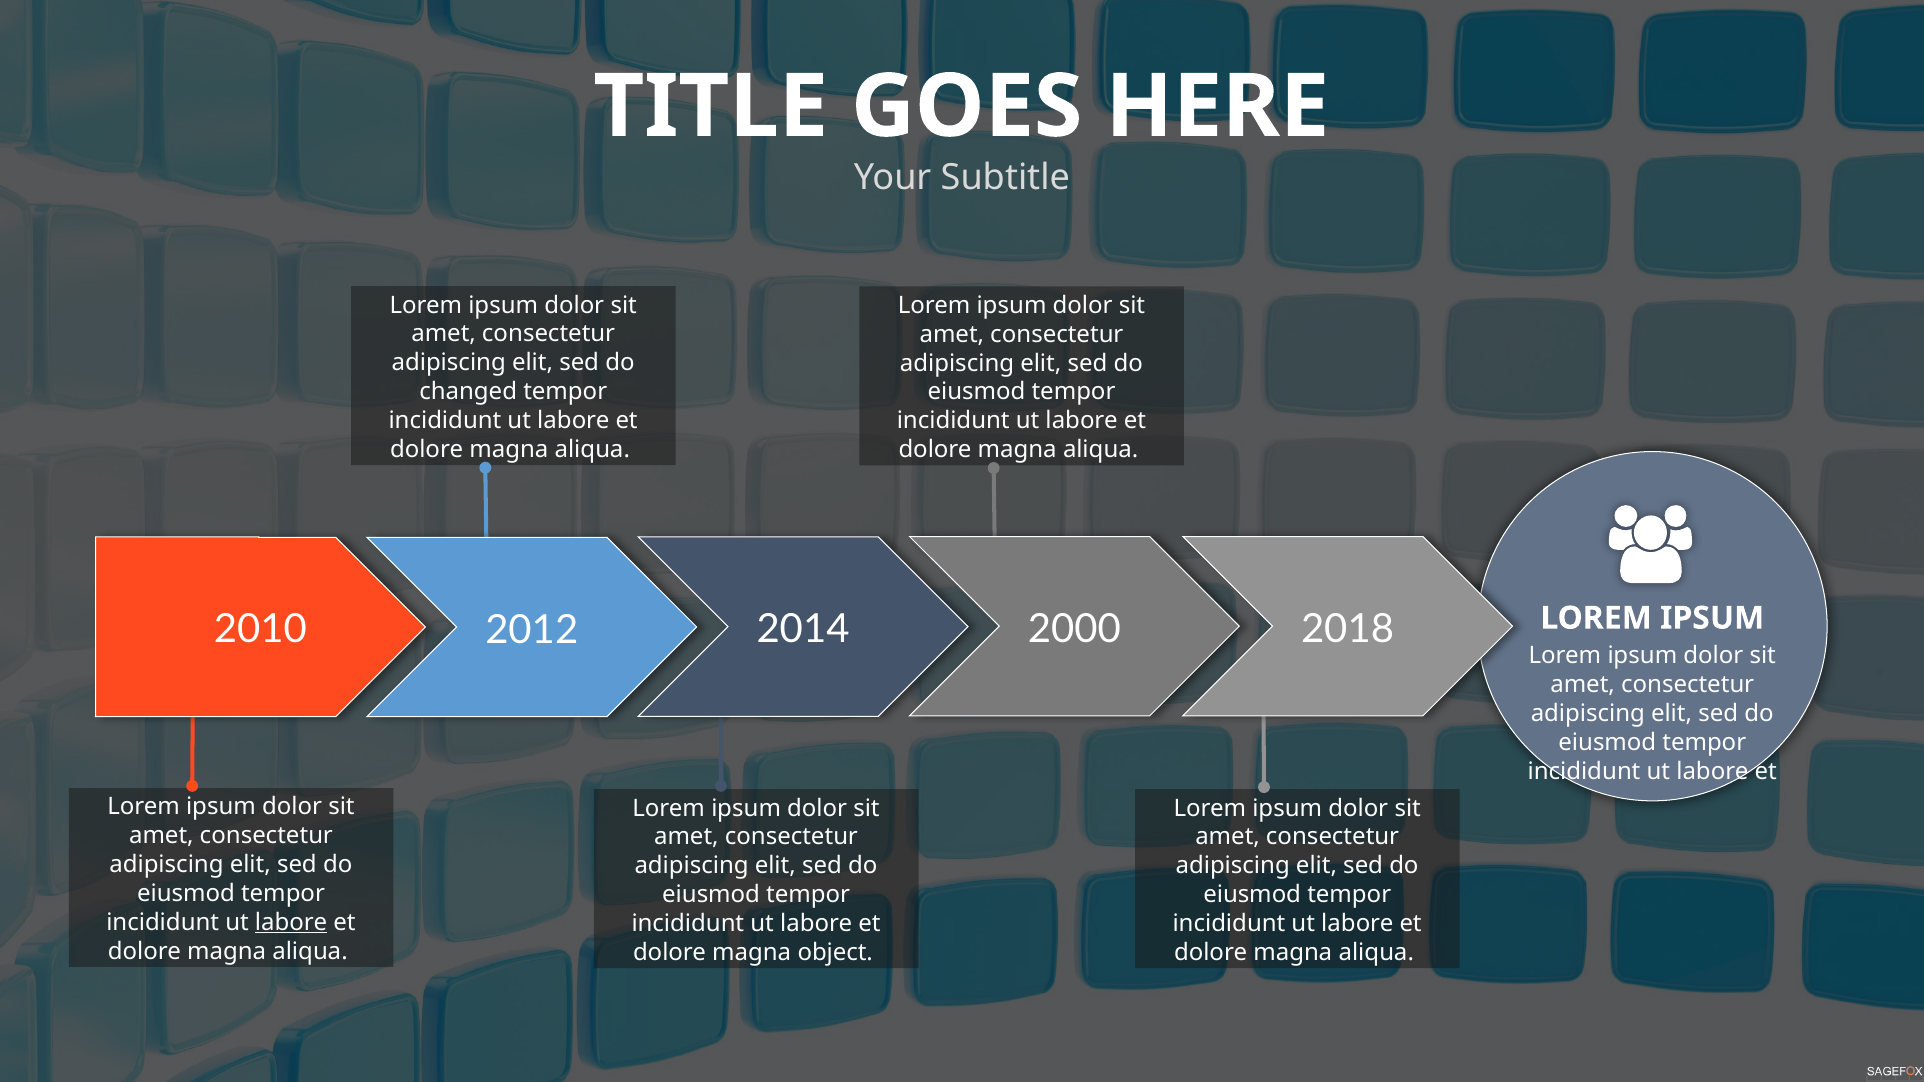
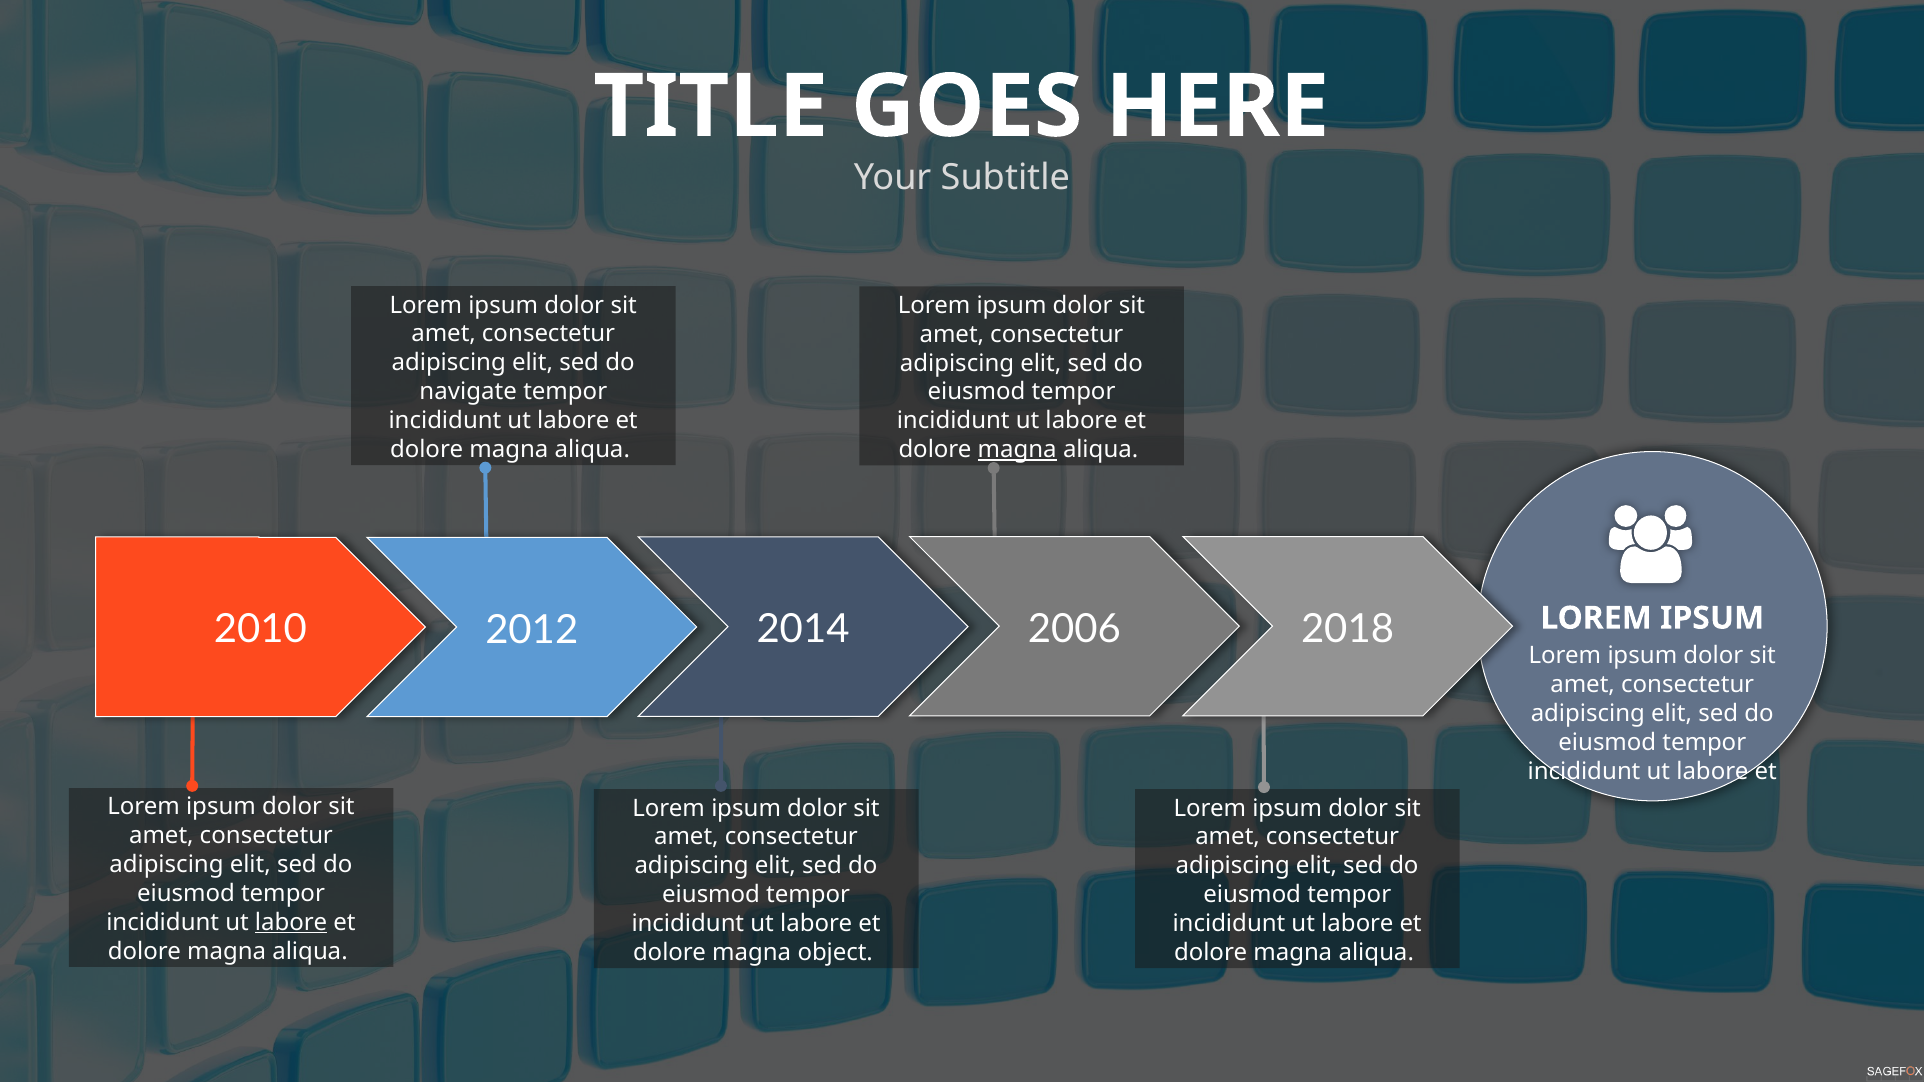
changed: changed -> navigate (468, 392)
magna underline: none -> present (1017, 450)
2000: 2000 -> 2006 (1074, 629)
